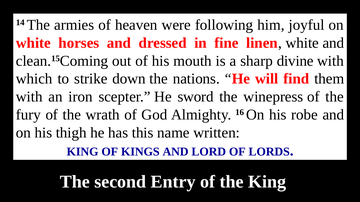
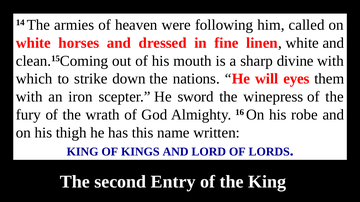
joyful: joyful -> called (307, 25)
find: find -> eyes (296, 79)
